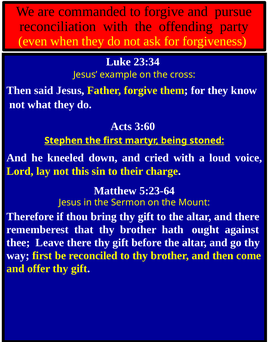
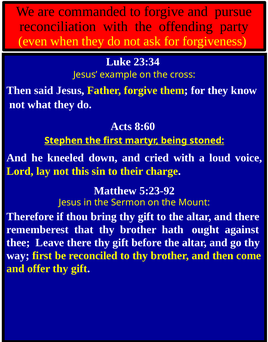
3:60: 3:60 -> 8:60 (145, 126)
5:23-64: 5:23-64 -> 5:23-92 (157, 191)
